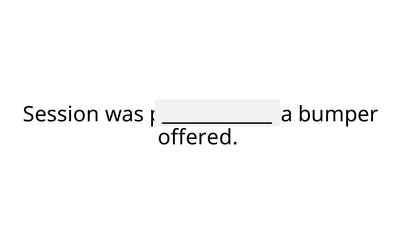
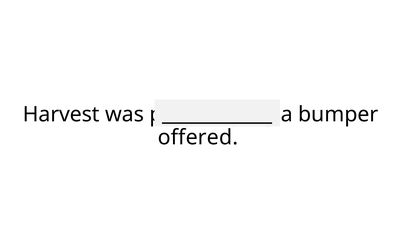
Session: Session -> Harvest (61, 114)
